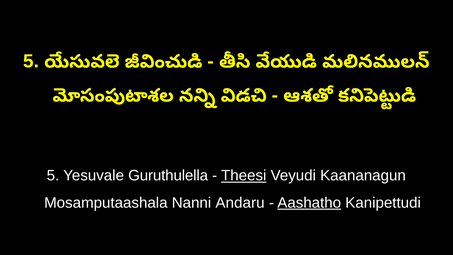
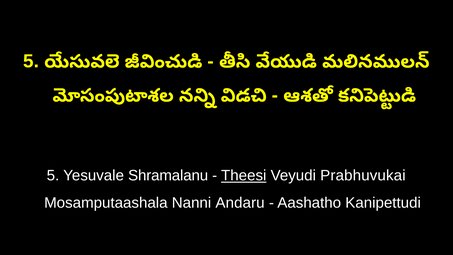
Guruthulella: Guruthulella -> Shramalanu (168, 175)
Kaananagun: Kaananagun -> Prabhuvukai (363, 175)
Aashatho underline: present -> none (309, 203)
